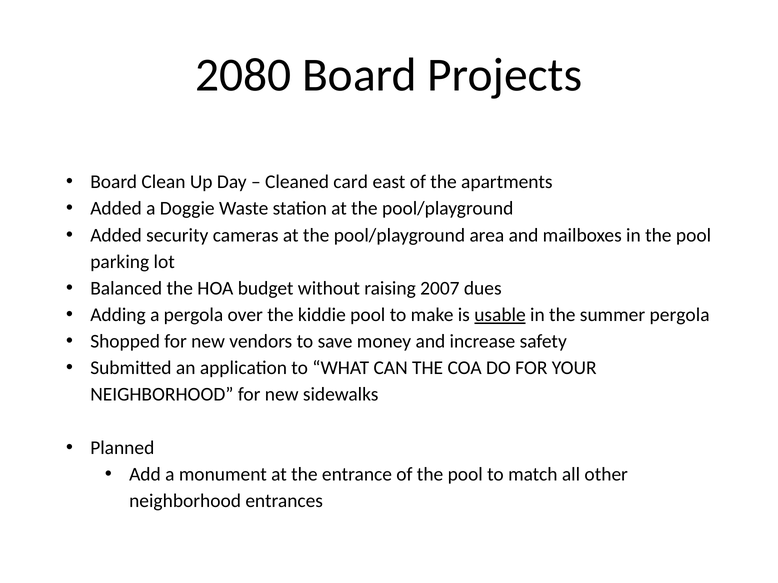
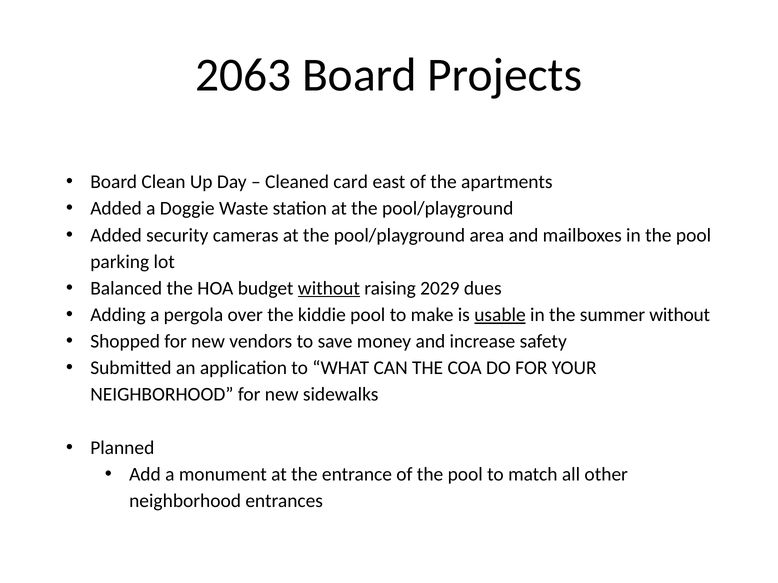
2080: 2080 -> 2063 (243, 75)
without underline: none -> present (329, 289)
2007: 2007 -> 2029 (440, 289)
summer pergola: pergola -> without (680, 315)
